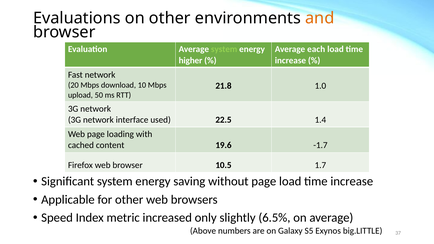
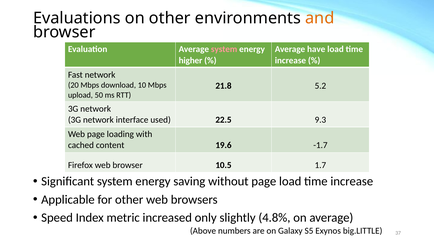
system colour: light green -> pink (224, 49)
each: each -> have (316, 49)
1.0: 1.0 -> 5.2 (320, 86)
1.4: 1.4 -> 9.3 (320, 120)
6.5%: 6.5% -> 4.8% (274, 218)
